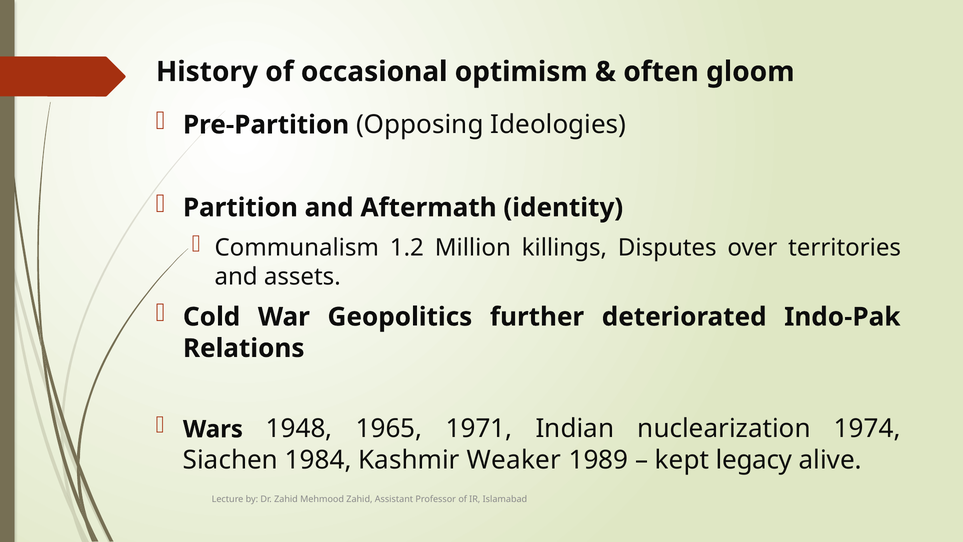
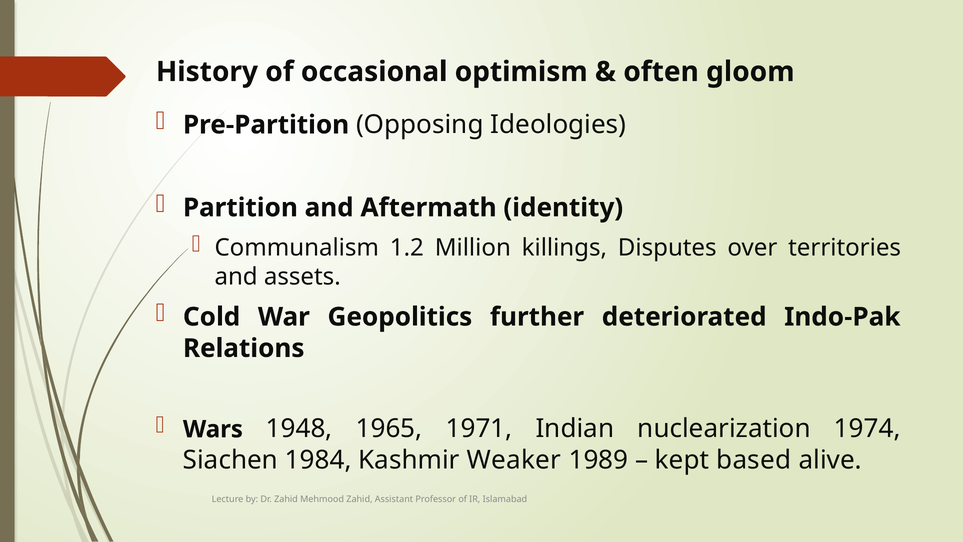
legacy: legacy -> based (754, 460)
